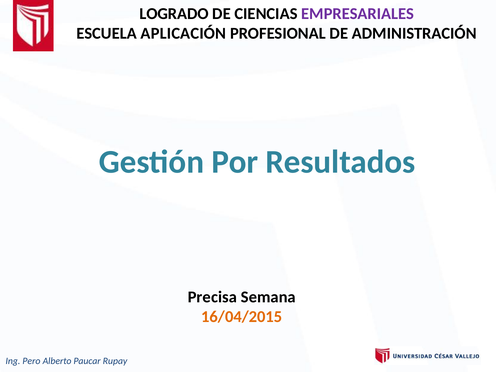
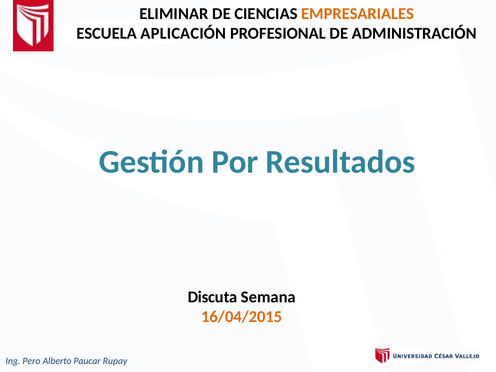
LOGRADO: LOGRADO -> ELIMINAR (174, 14)
EMPRESARIALES colour: purple -> orange (358, 14)
Precisa: Precisa -> Discuta (213, 297)
